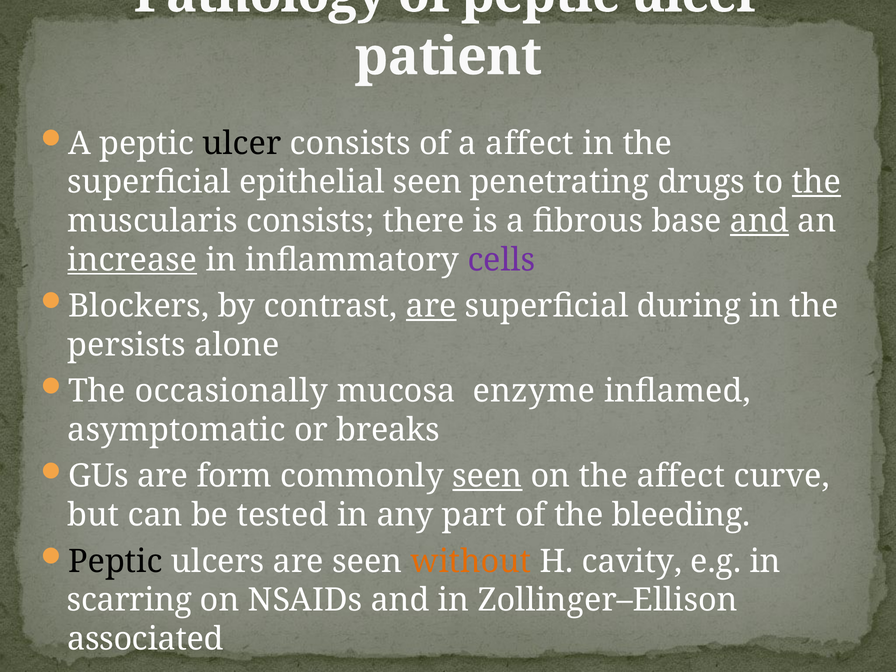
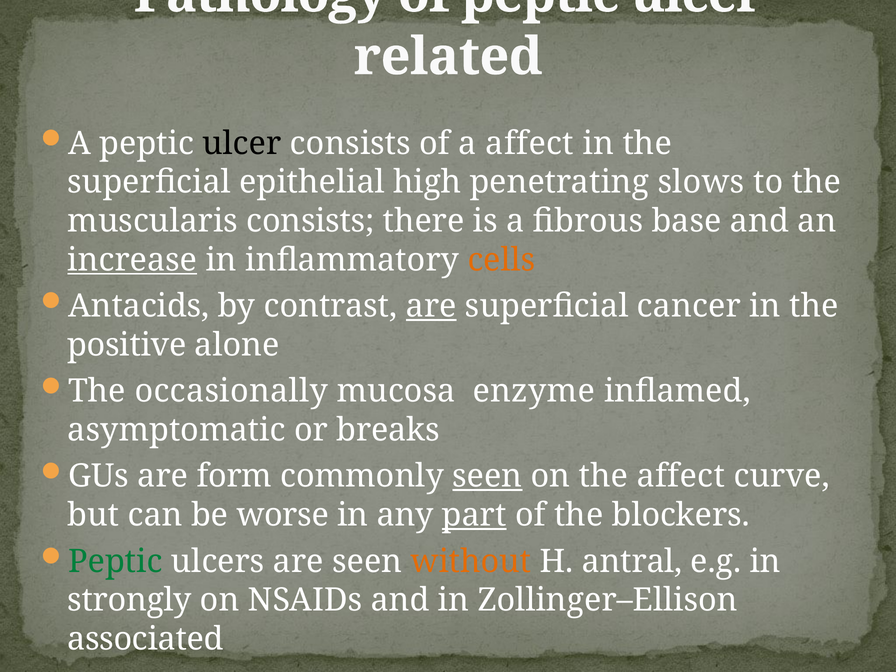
patient: patient -> related (448, 57)
epithelial seen: seen -> high (427, 182)
drugs: drugs -> slows (701, 182)
the underline: present -> none (816, 182)
and underline: present -> none (759, 221)
cells colour: purple -> orange (501, 260)
Blockers: Blockers -> Antacids (139, 306)
during: during -> cancer (689, 306)
persists: persists -> positive (127, 345)
tested: tested -> worse (283, 515)
part underline: none -> present (474, 515)
bleeding: bleeding -> blockers (681, 515)
Peptic colour: black -> green (115, 561)
cavity: cavity -> antral (632, 561)
scarring: scarring -> strongly (130, 600)
